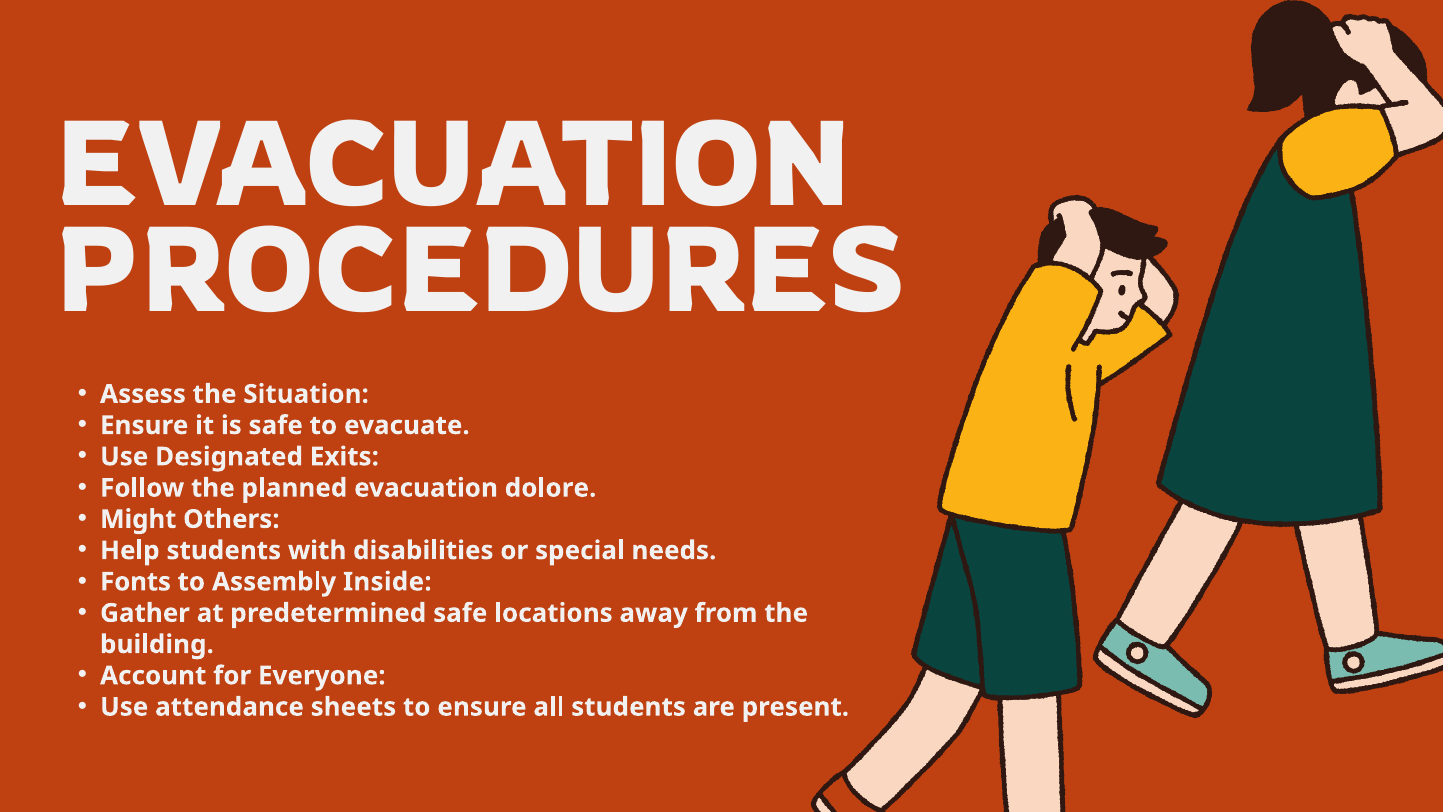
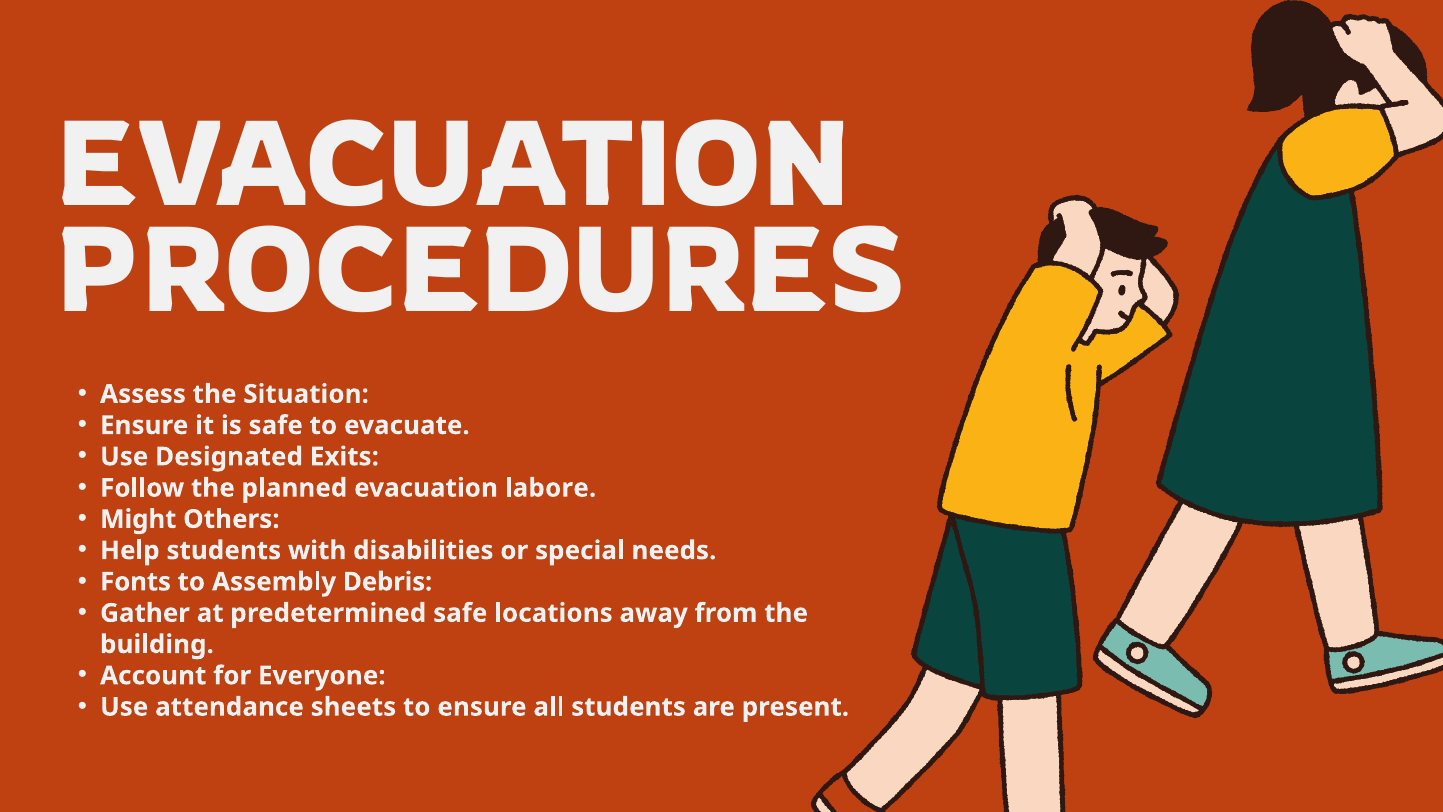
dolore: dolore -> labore (550, 488)
Inside: Inside -> Debris (388, 582)
